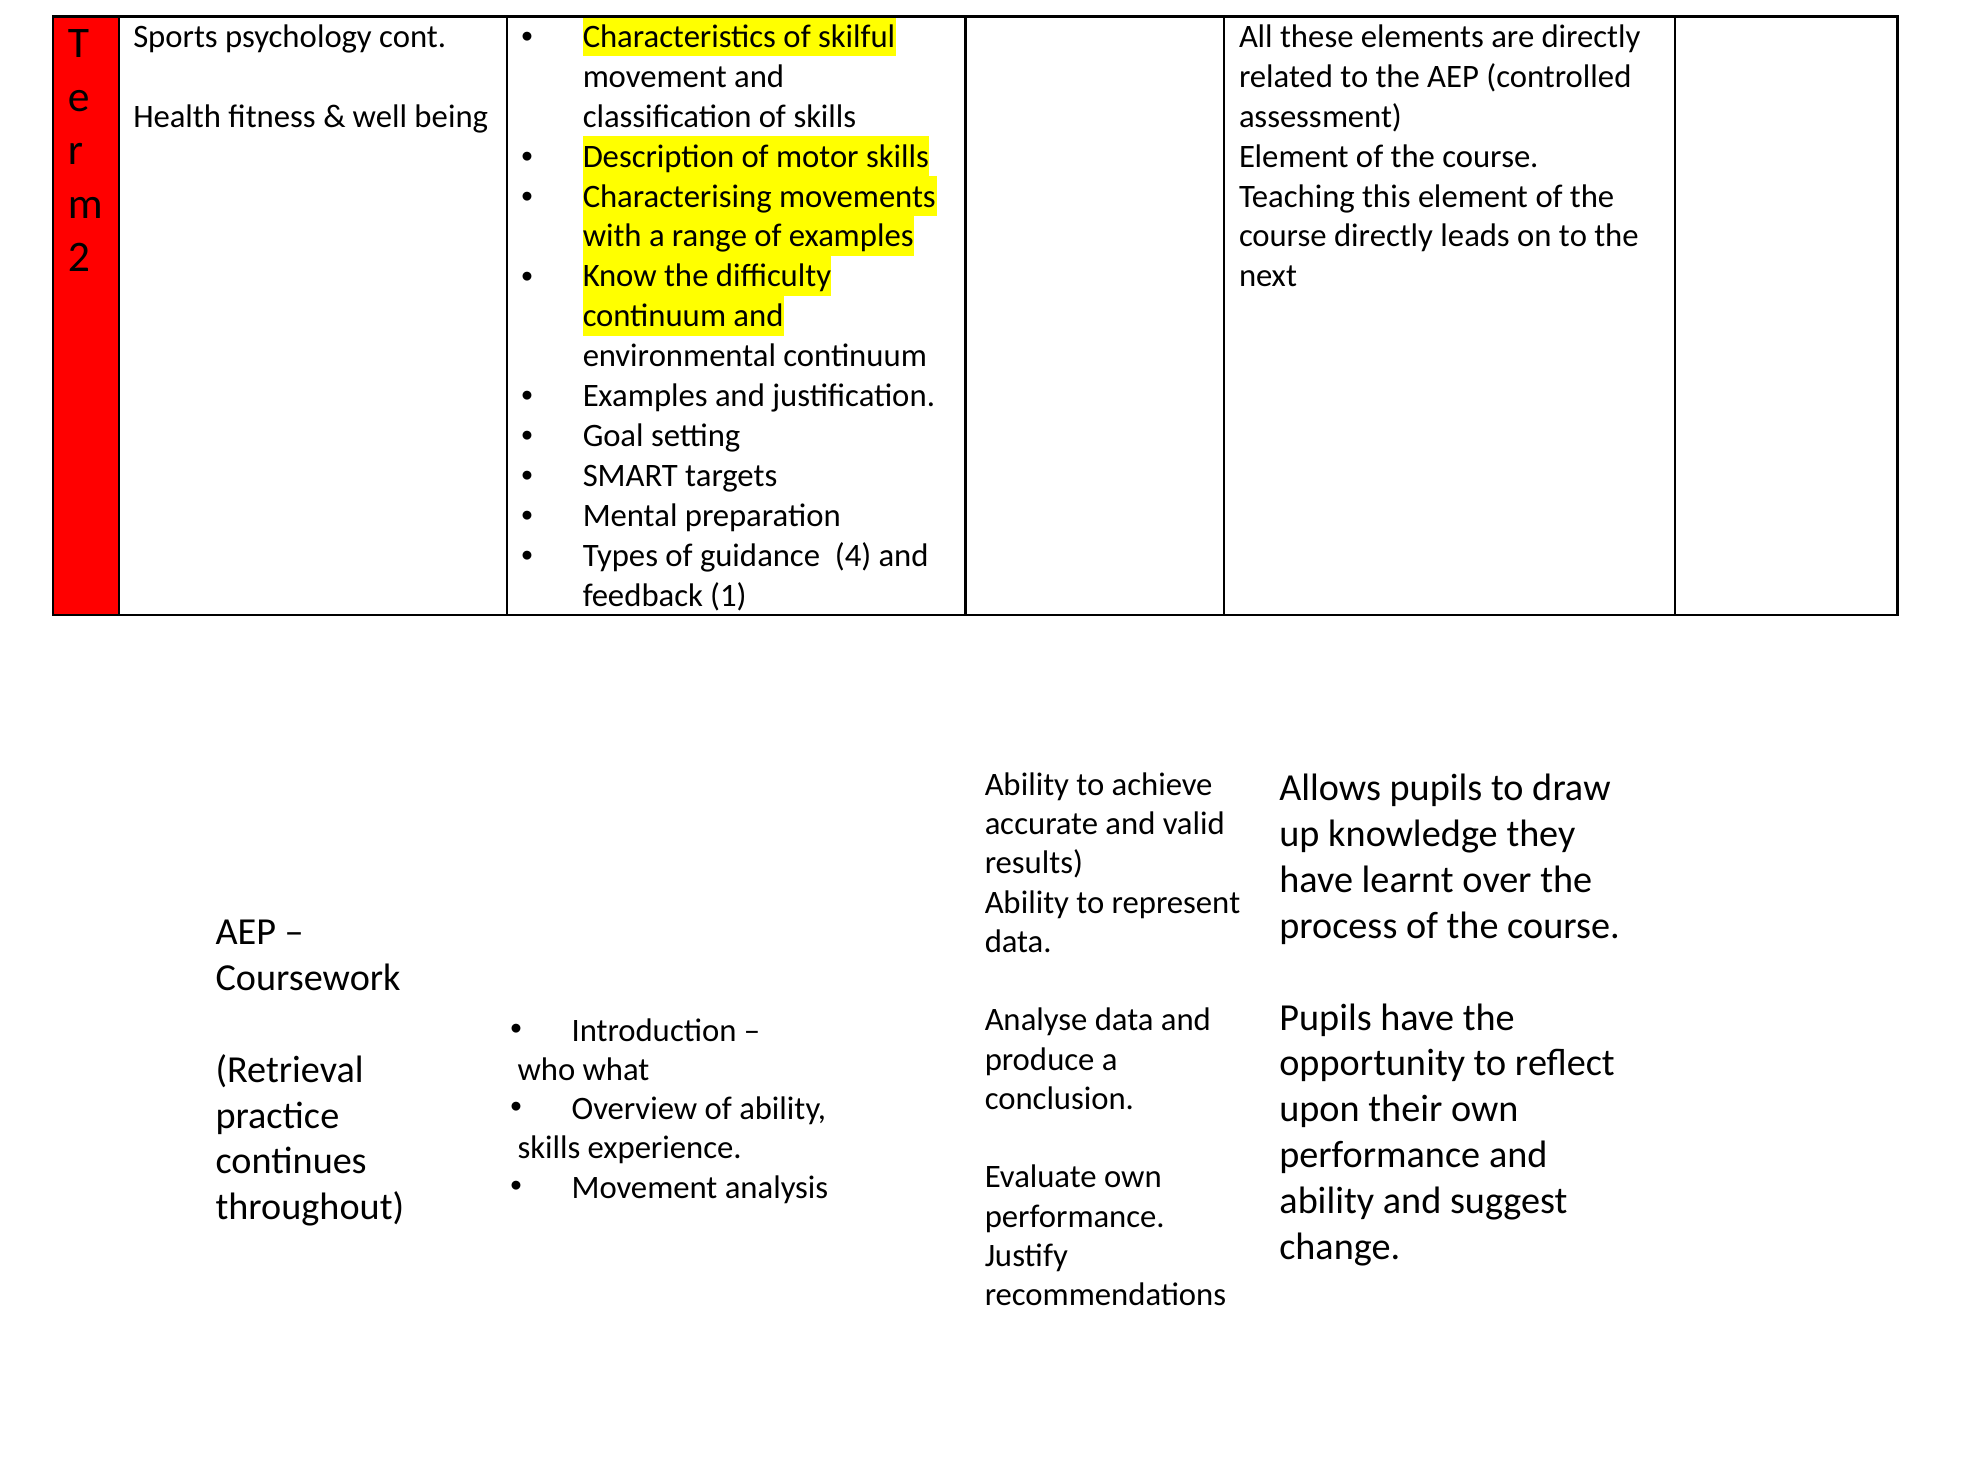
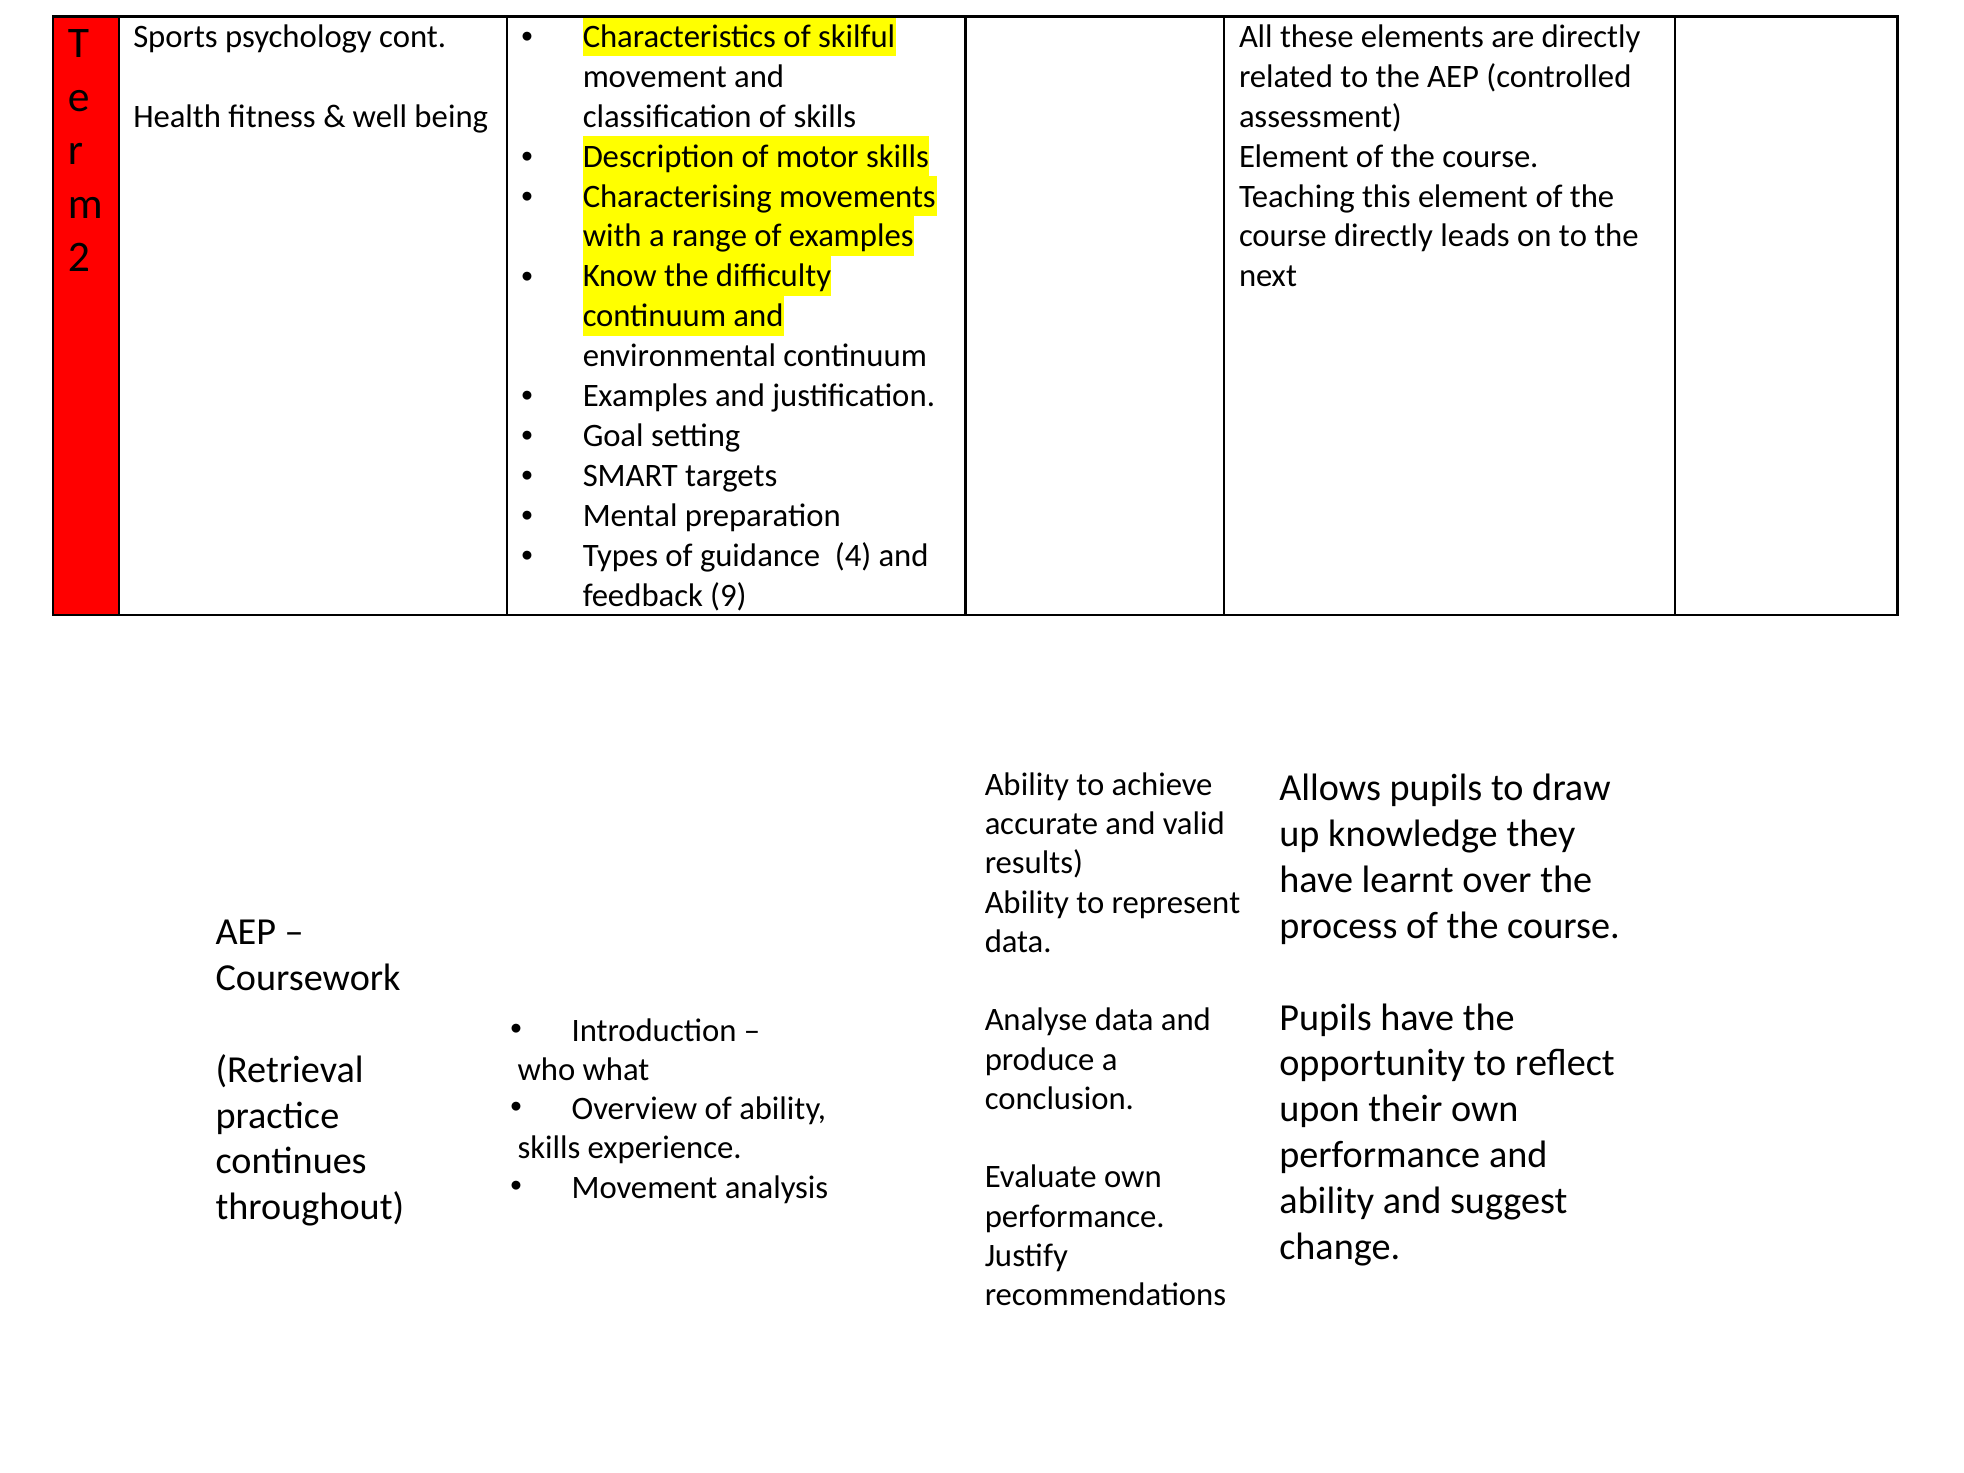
1: 1 -> 9 (728, 595)
